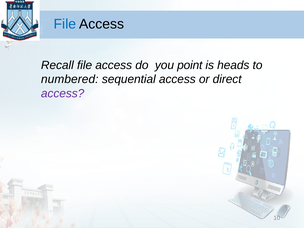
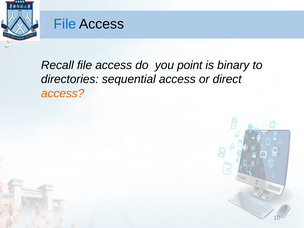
heads: heads -> binary (233, 65)
numbered: numbered -> directories (70, 79)
access colour: purple -> orange (63, 94)
